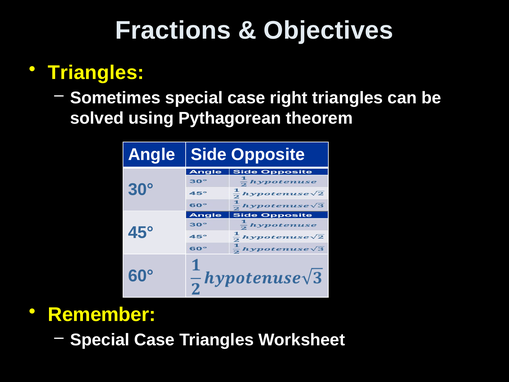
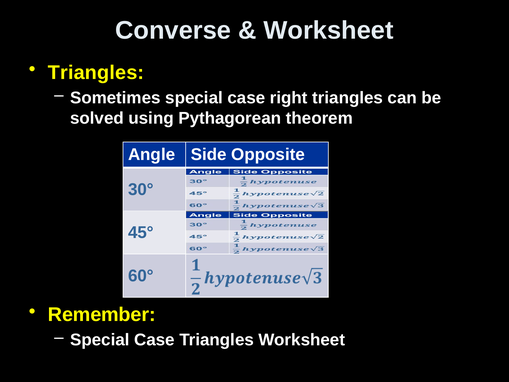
Fractions: Fractions -> Converse (173, 30)
Objectives: Objectives -> Worksheet (329, 30)
